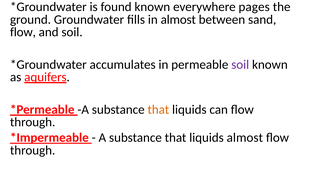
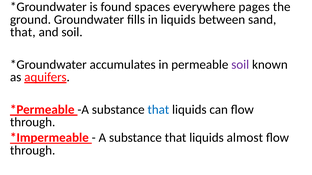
found known: known -> spaces (152, 7)
in almost: almost -> liquids (178, 20)
flow: flow -> that (23, 32)
that colour: orange -> blue (158, 110)
